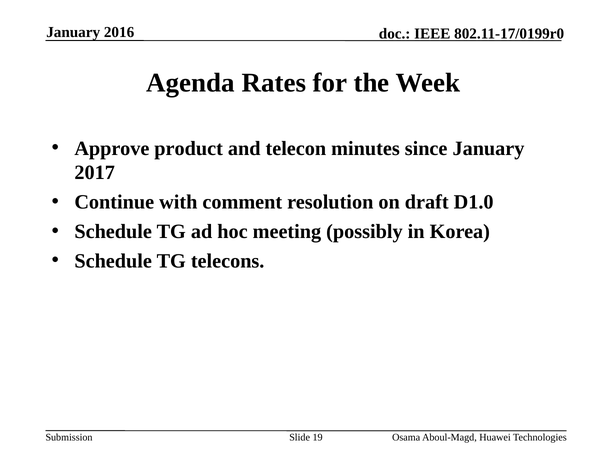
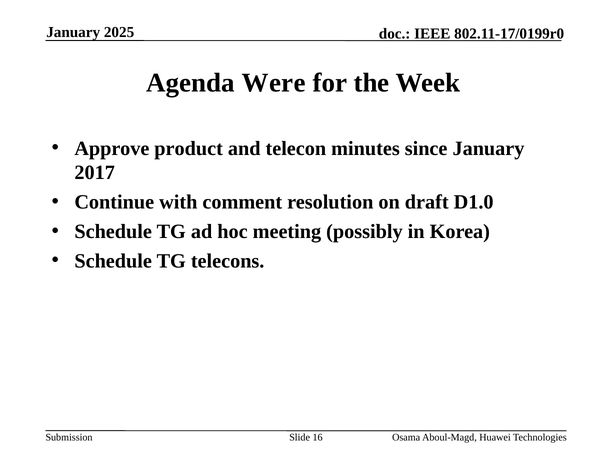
2016: 2016 -> 2025 (119, 32)
Rates: Rates -> Were (274, 83)
19: 19 -> 16 (318, 437)
